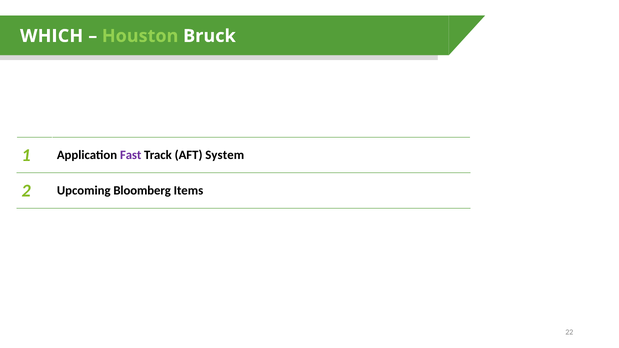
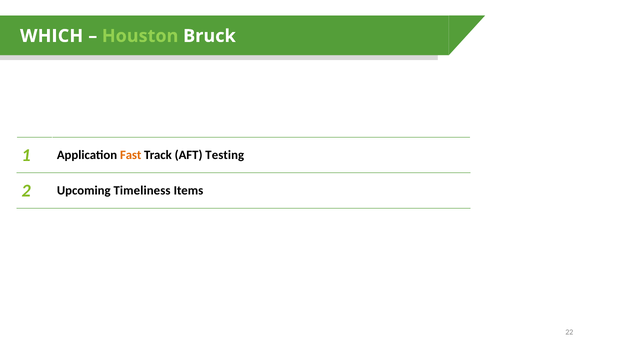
Fast colour: purple -> orange (131, 155)
System: System -> Testing (225, 155)
Bloomberg: Bloomberg -> Timeliness (142, 191)
